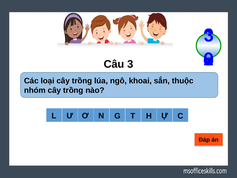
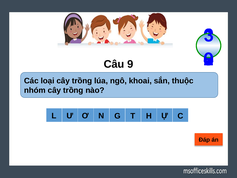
Câu 3: 3 -> 9 (130, 64)
